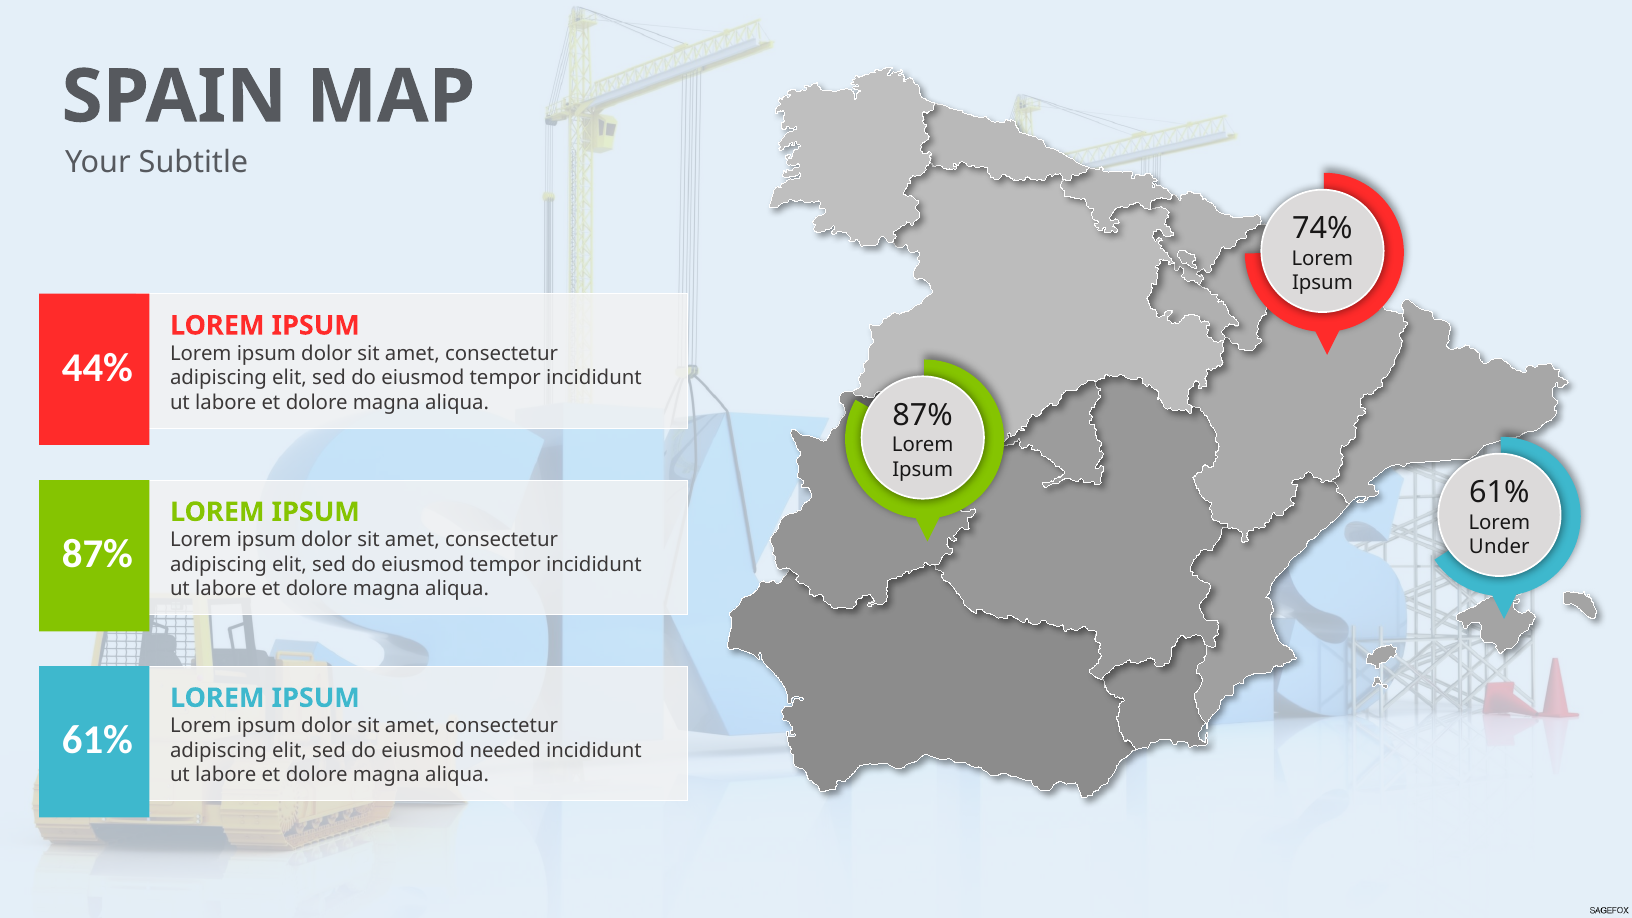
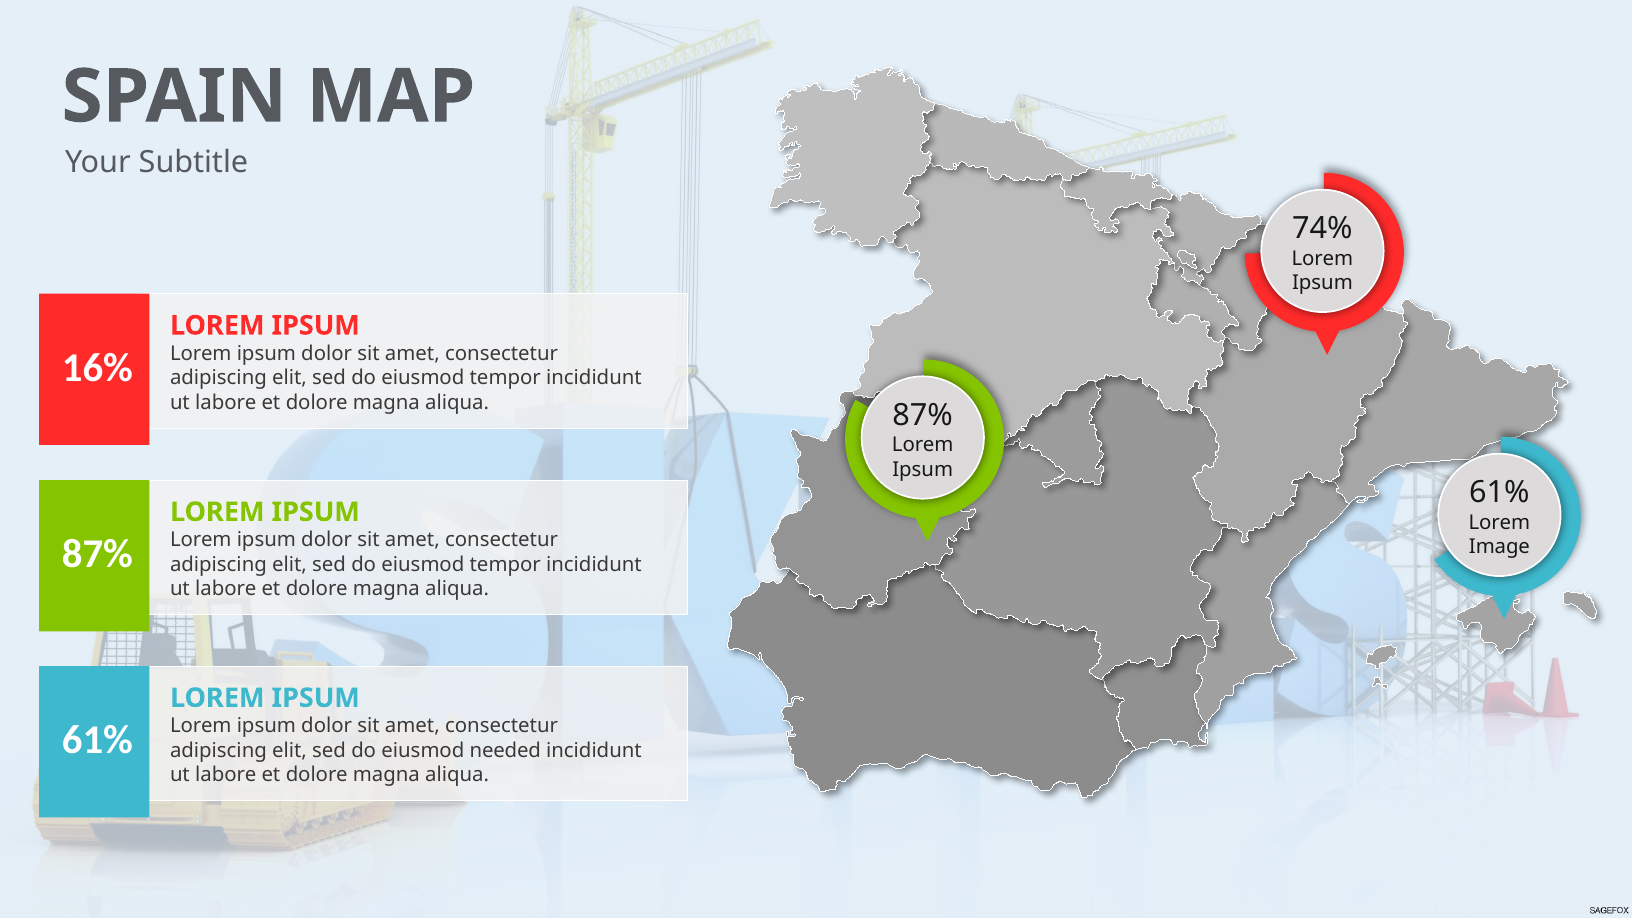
44%: 44% -> 16% (97, 368)
Under: Under -> Image (1499, 547)
